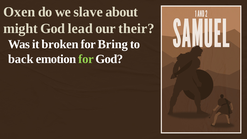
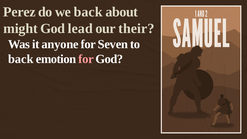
Oxen: Oxen -> Perez (19, 12)
we slave: slave -> back (88, 12)
broken: broken -> anyone (60, 44)
Bring: Bring -> Seven (113, 44)
for colour: light green -> pink (86, 59)
